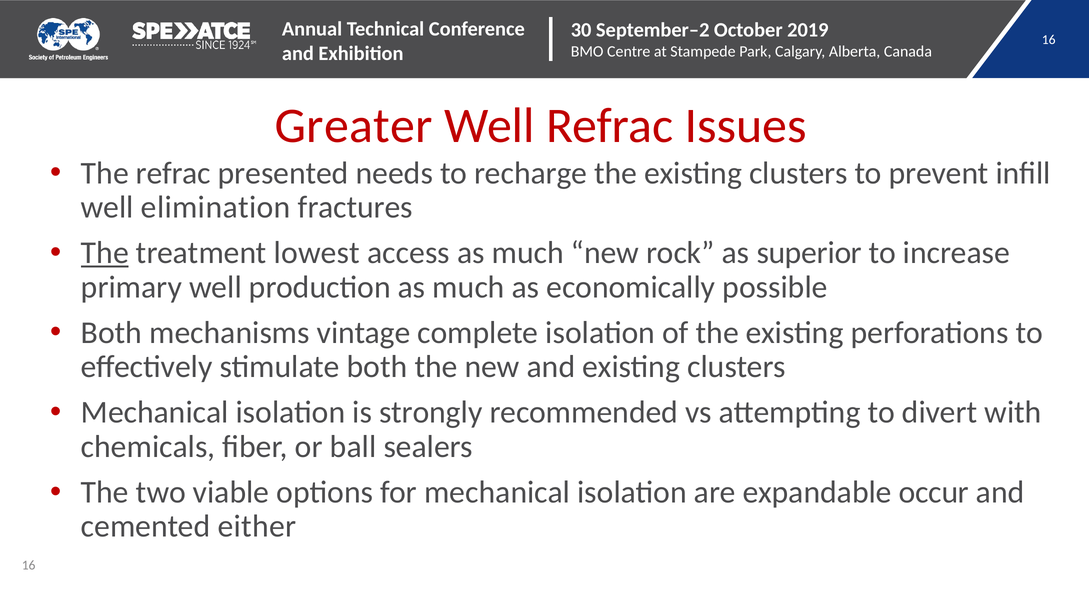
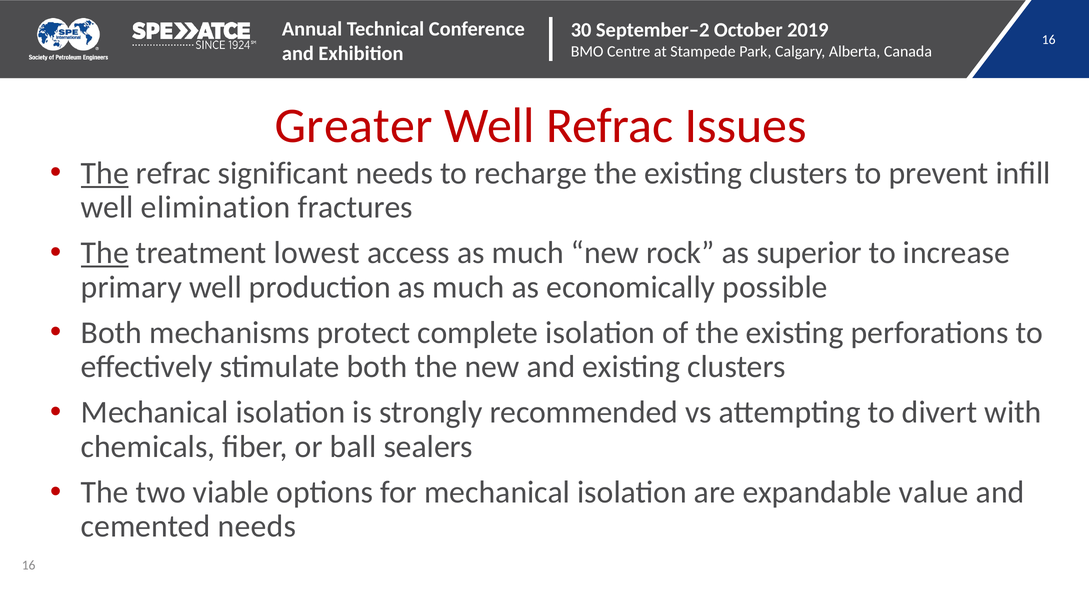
The underline: none -> present (105, 173)
presented: presented -> significant (283, 173)
vintage: vintage -> protect (364, 333)
occur: occur -> value (934, 493)
cemented either: either -> needs (257, 527)
